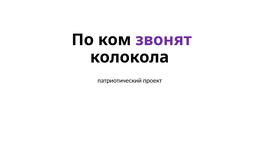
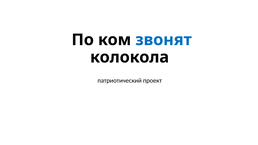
звонят colour: purple -> blue (164, 40)
